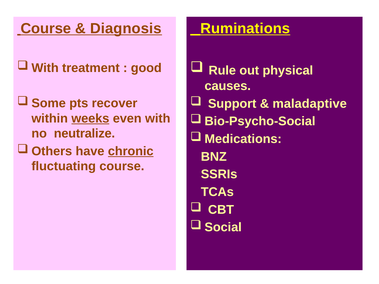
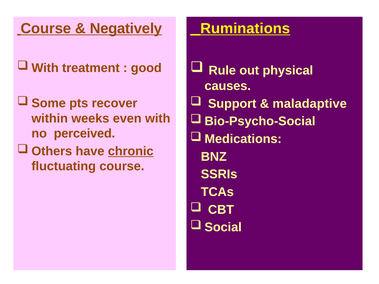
Diagnosis: Diagnosis -> Negatively (126, 29)
weeks underline: present -> none (90, 118)
neutralize: neutralize -> perceived (84, 134)
